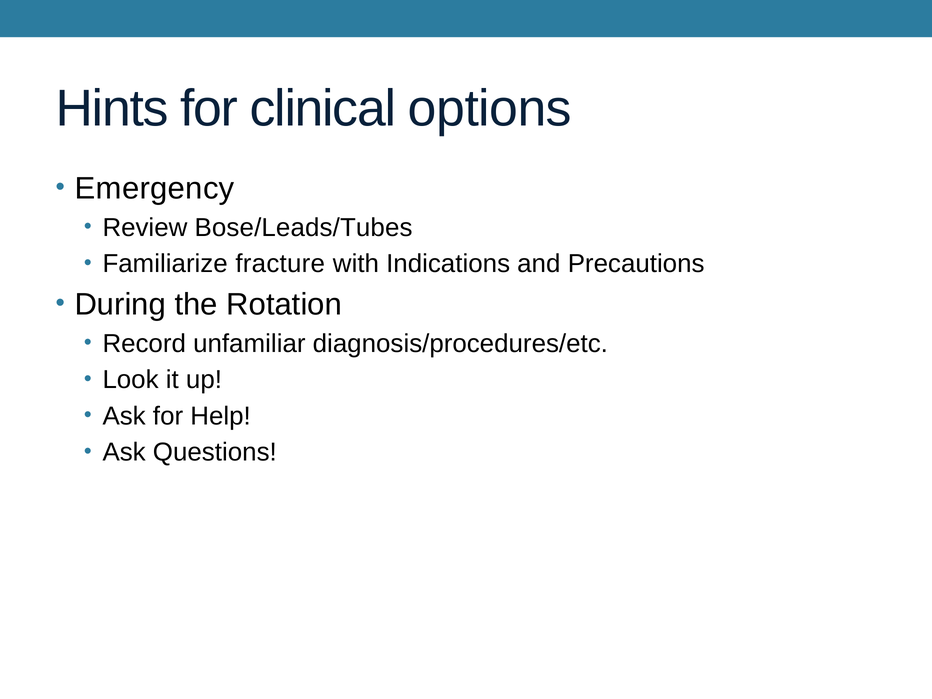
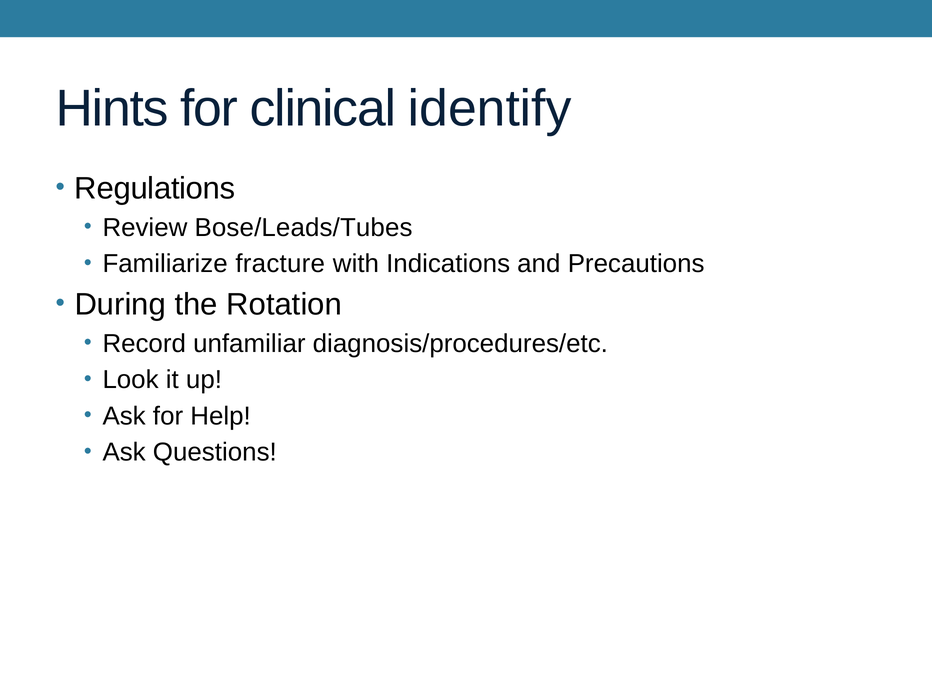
options: options -> identify (490, 108)
Emergency: Emergency -> Regulations (155, 189)
